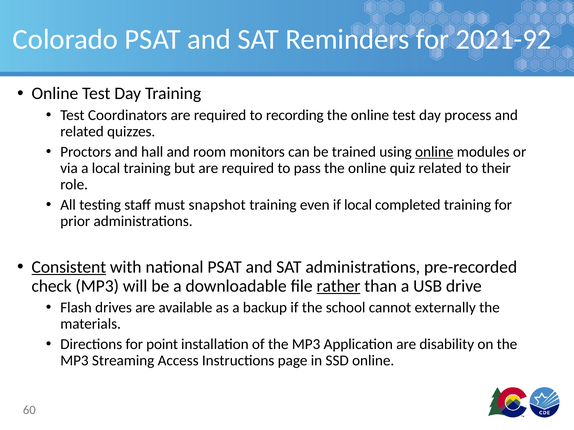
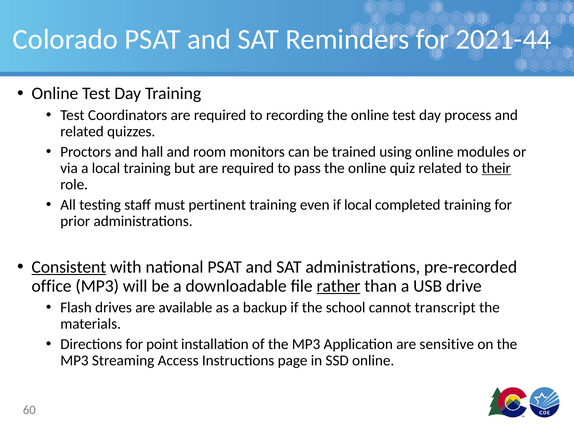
2021-92: 2021-92 -> 2021-44 (504, 40)
online underline: present -> none (434, 152)
their underline: none -> present (496, 168)
snapshot: snapshot -> pertinent (217, 205)
check: check -> office (52, 286)
externally: externally -> transcript (445, 308)
disability: disability -> sensitive (447, 345)
